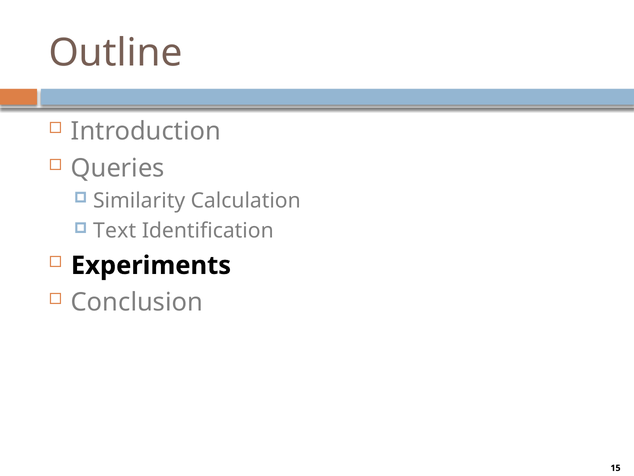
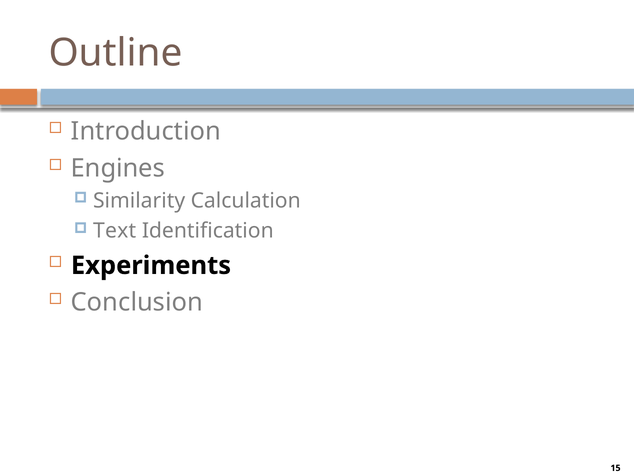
Queries: Queries -> Engines (118, 168)
